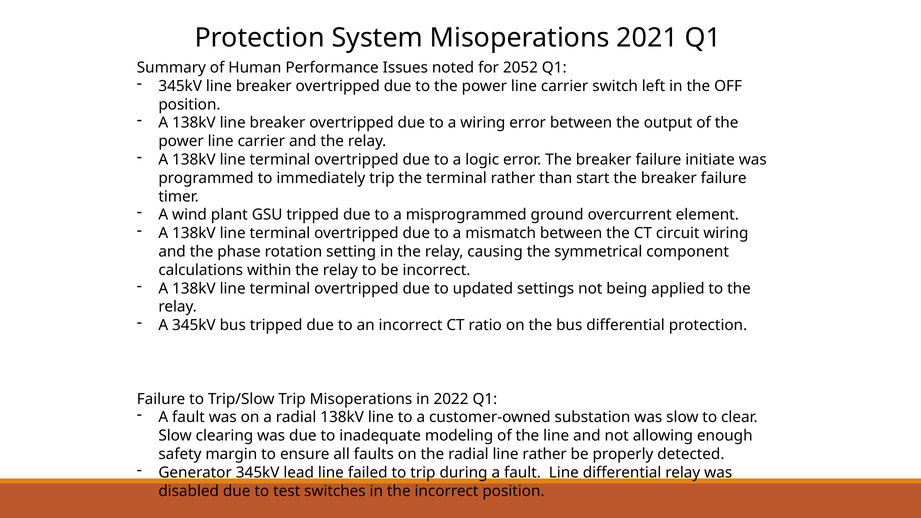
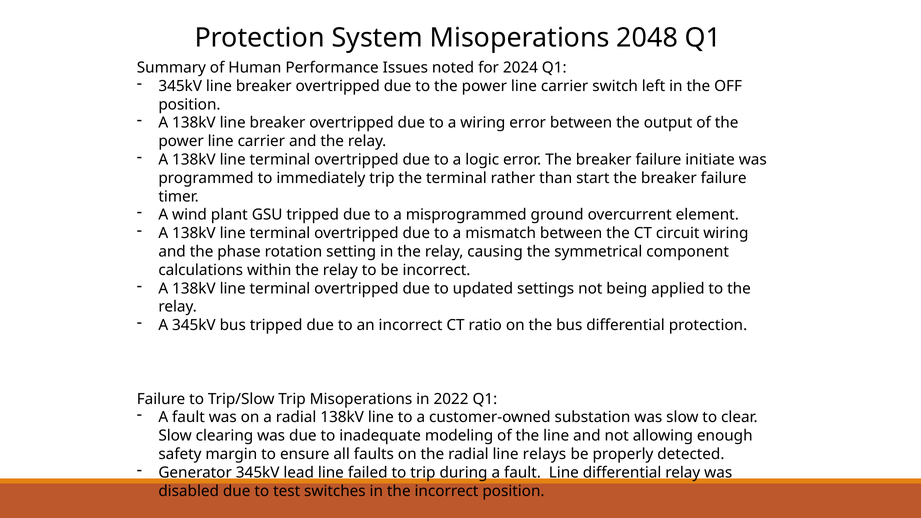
2021: 2021 -> 2048 (647, 38)
2052: 2052 -> 2024 (520, 68)
line rather: rather -> relays (544, 454)
